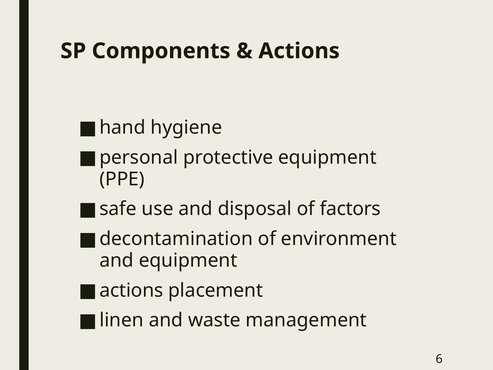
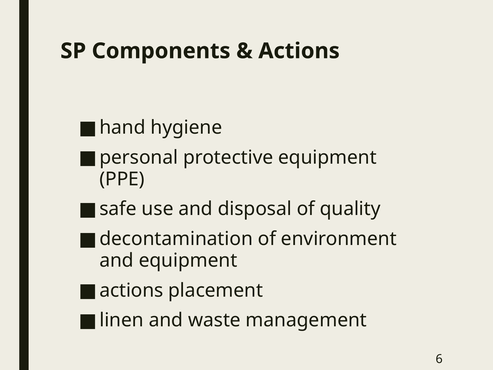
factors: factors -> quality (350, 209)
